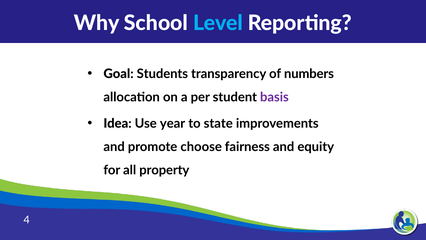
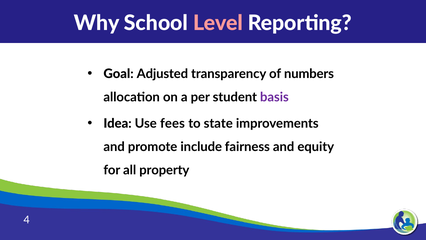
Level colour: light blue -> pink (218, 23)
Students: Students -> Adjusted (162, 74)
year: year -> fees (172, 123)
choose: choose -> include (201, 147)
